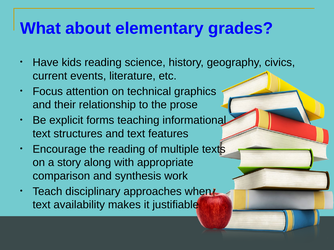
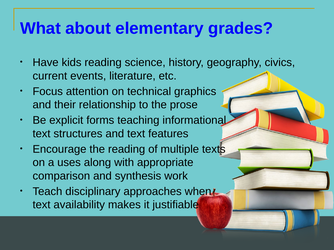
story: story -> uses (69, 163)
